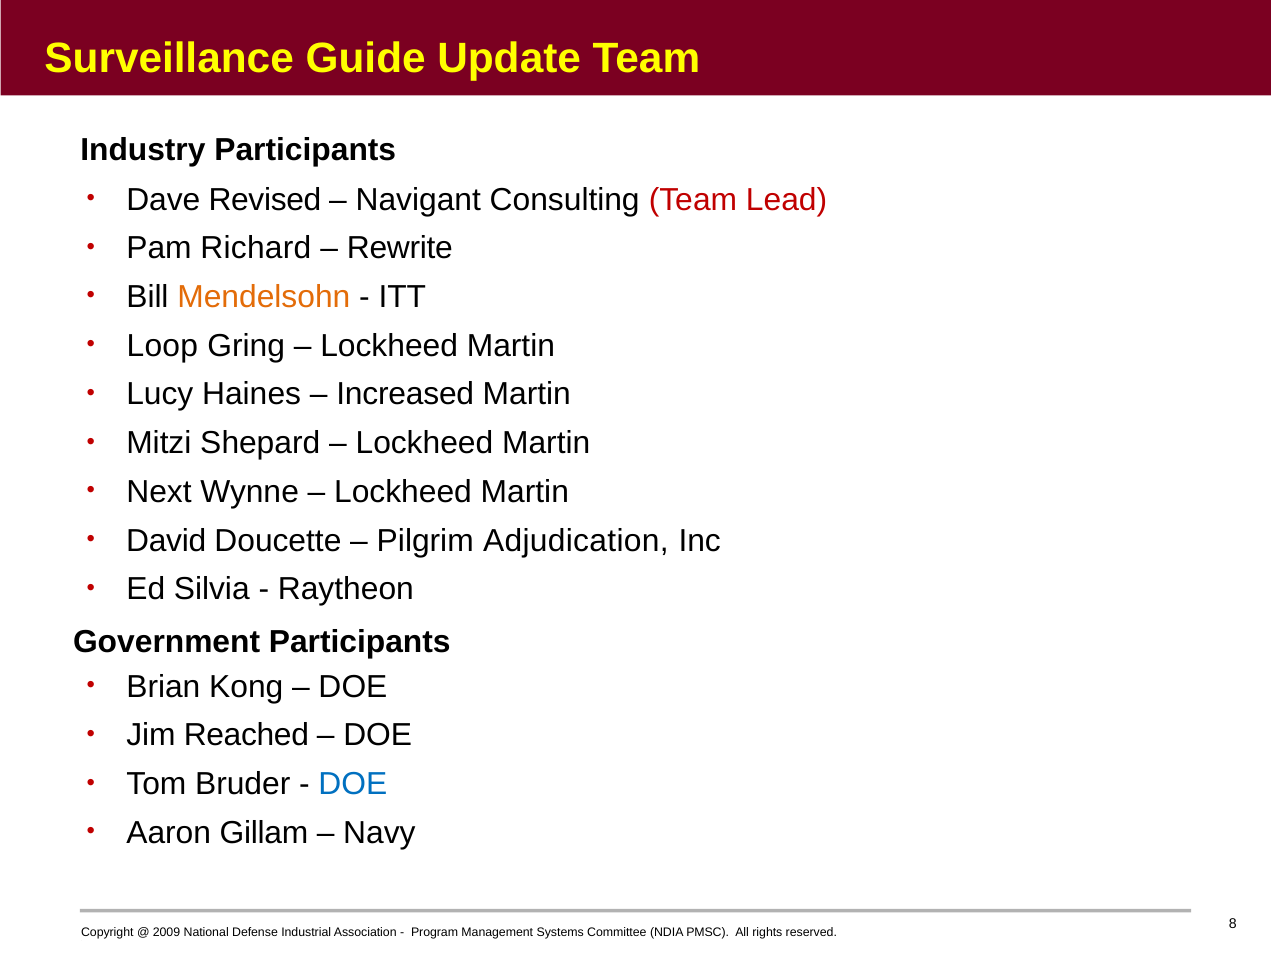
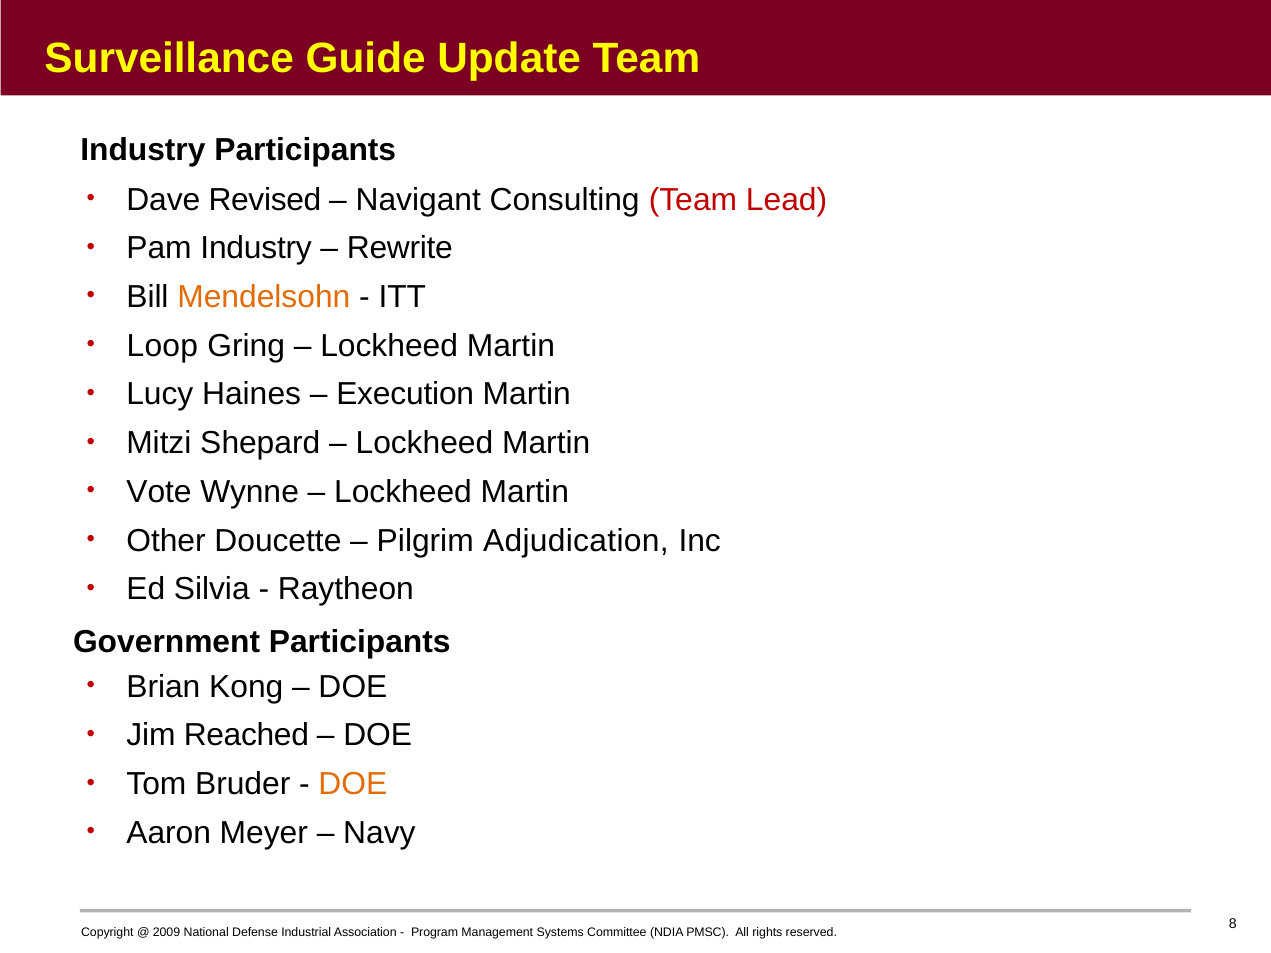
Pam Richard: Richard -> Industry (256, 248)
Increased: Increased -> Execution (405, 395)
Next: Next -> Vote (159, 492)
David: David -> Other (166, 541)
DOE colour: blue -> orange (353, 784)
Gillam: Gillam -> Meyer (264, 833)
